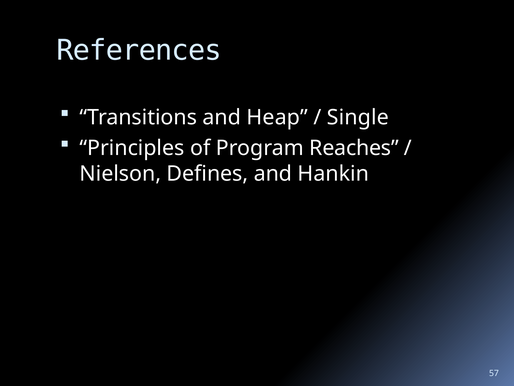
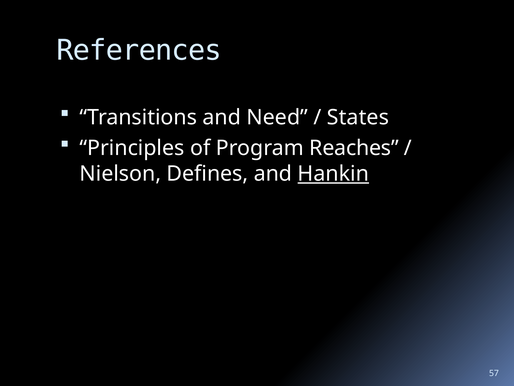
Heap: Heap -> Need (277, 117)
Single: Single -> States (358, 117)
Hankin underline: none -> present (333, 174)
